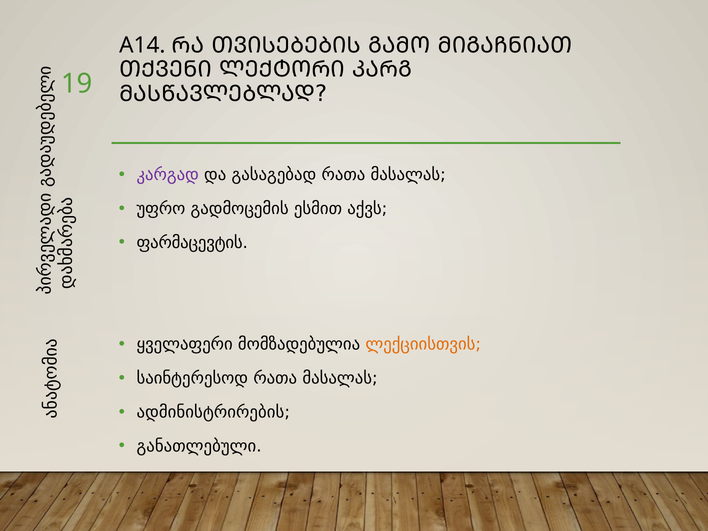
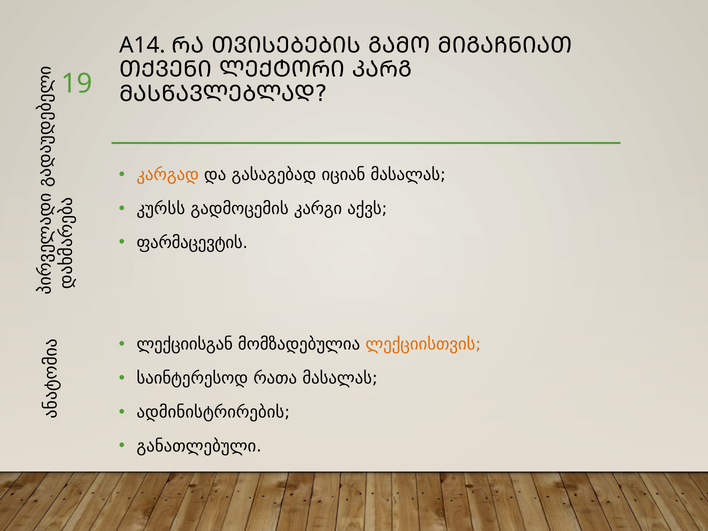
კარგად colour: purple -> orange (168, 175)
გასაგებად რათა: რათა -> იციან (343, 175)
უფრო: უფრო -> კურსს (161, 209)
ესმით: ესმით -> კარგი (318, 209)
ყველაფერი: ყველაფერი -> ლექციისგან (185, 344)
